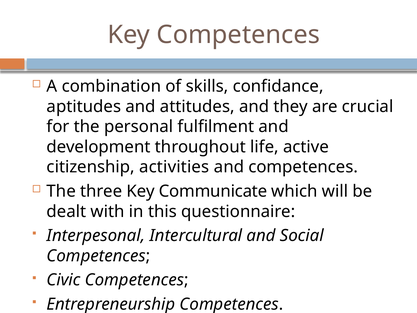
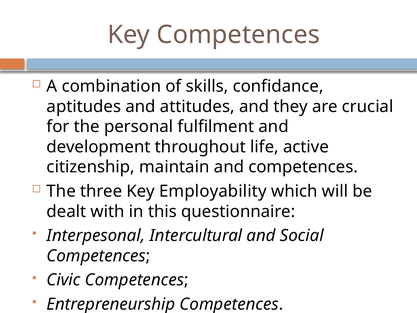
activities: activities -> maintain (174, 167)
Communicate: Communicate -> Employability (213, 191)
